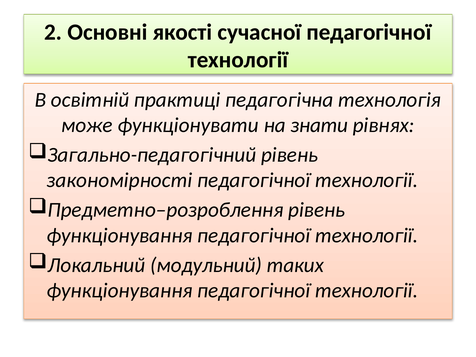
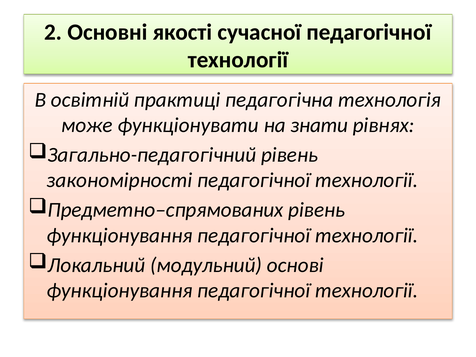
Предметно–розроблення: Предметно–розроблення -> Предметно–спрямованих (166, 210)
таких: таких -> основі (295, 265)
